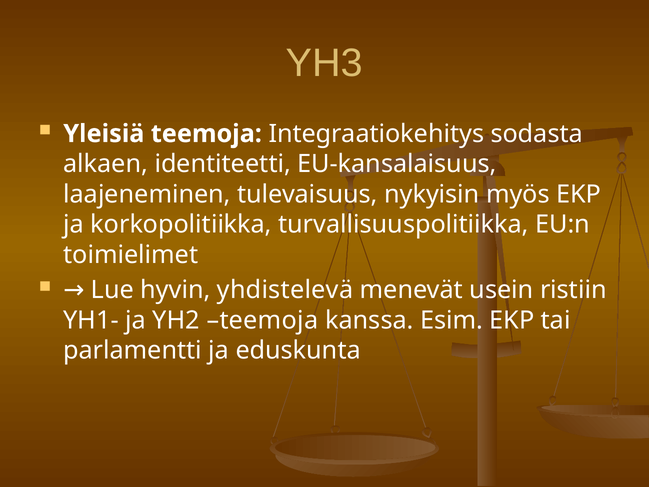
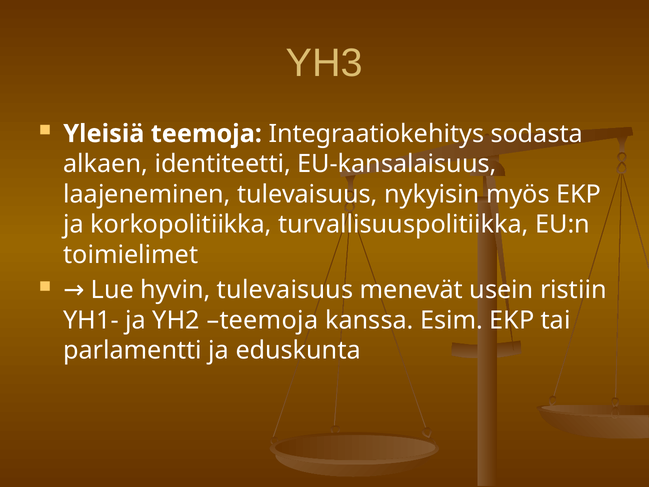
hyvin yhdistelevä: yhdistelevä -> tulevaisuus (285, 290)
